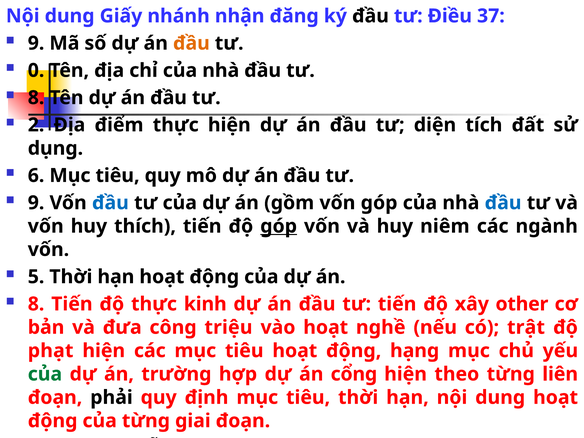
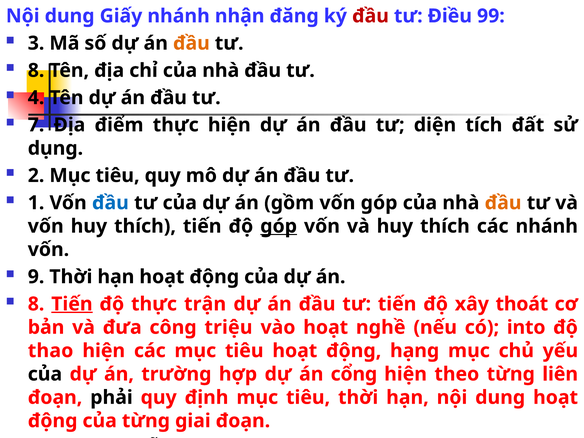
đầu colour: black -> red (370, 16)
37: 37 -> 99 (491, 16)
9: 9 -> 3 (36, 43)
0: 0 -> 8 (36, 70)
8: 8 -> 4 (36, 98)
2: 2 -> 7 (36, 125)
6: 6 -> 2 (36, 176)
9: 9 -> 1 (36, 203)
đầu colour: blue -> orange (503, 203)
và huy niêm: niêm -> thích (445, 226)
các ngành: ngành -> nhánh (547, 226)
5: 5 -> 9 (36, 277)
Tiến underline: none -> present (72, 304)
kinh: kinh -> trận (205, 304)
other: other -> thoát (522, 304)
trật: trật -> into (526, 327)
phạt: phạt -> thao (51, 351)
của colour: green -> black (45, 374)
